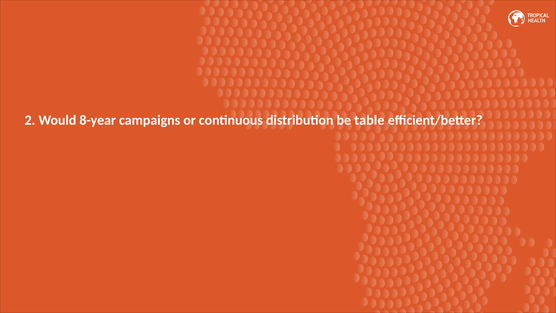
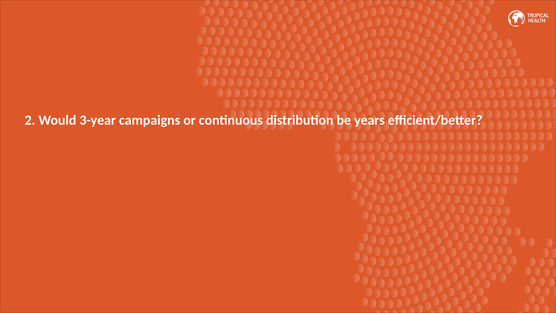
8-year: 8-year -> 3-year (98, 120)
table: table -> years (369, 120)
